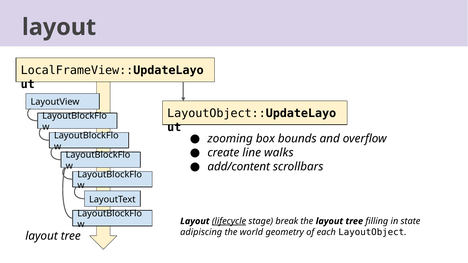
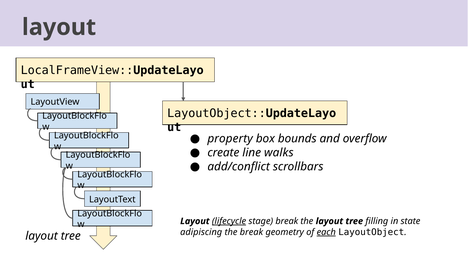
zooming: zooming -> property (230, 139)
add/content: add/content -> add/conflict (239, 167)
the world: world -> break (251, 232)
each underline: none -> present (326, 232)
